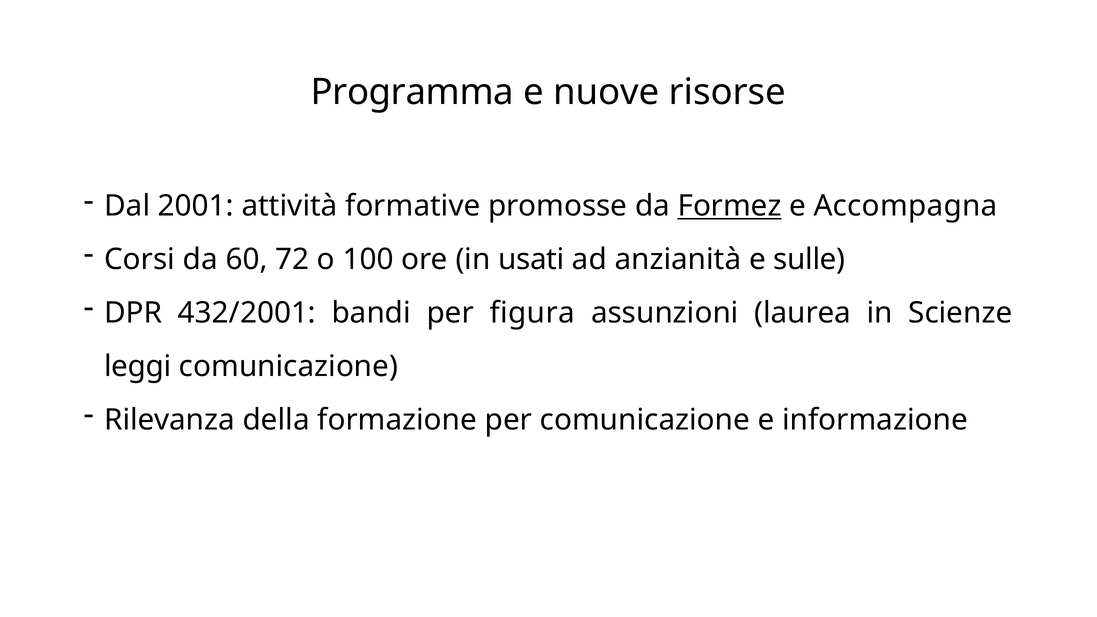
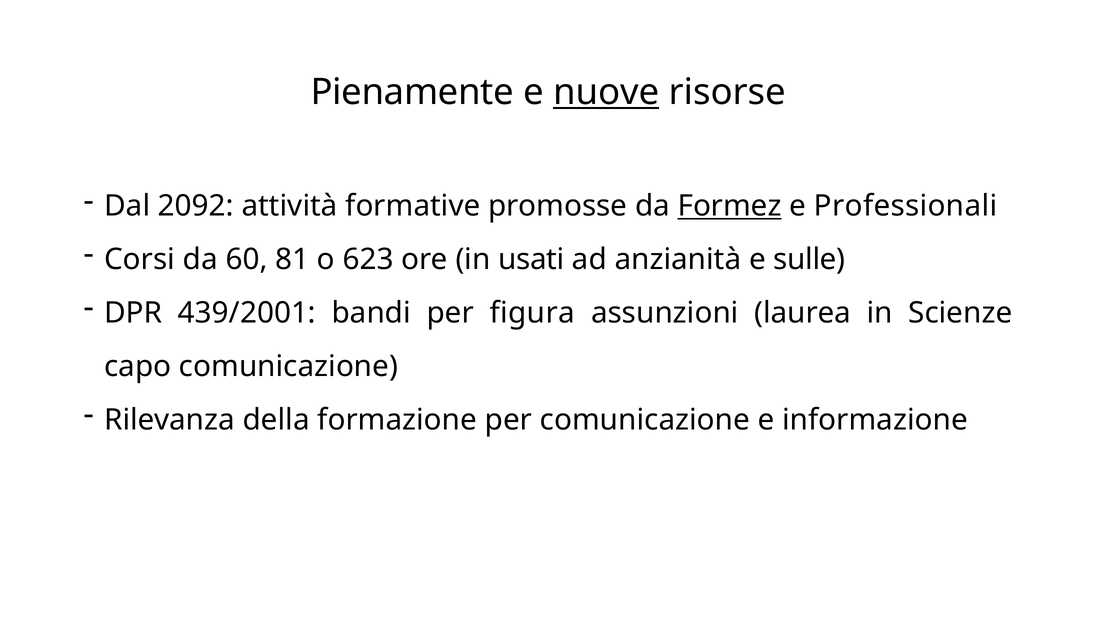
Programma: Programma -> Pienamente (412, 92)
nuove underline: none -> present (606, 92)
2001: 2001 -> 2092 (196, 206)
Accompagna: Accompagna -> Professionali (906, 206)
72: 72 -> 81 (292, 260)
100: 100 -> 623 (368, 260)
432/2001: 432/2001 -> 439/2001 (247, 313)
leggi: leggi -> capo (138, 366)
